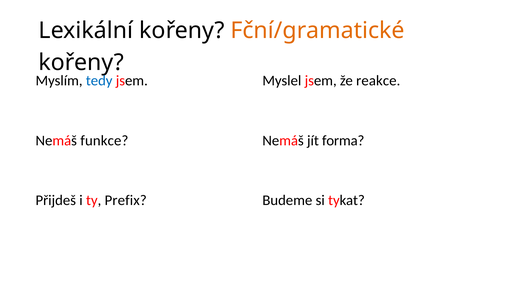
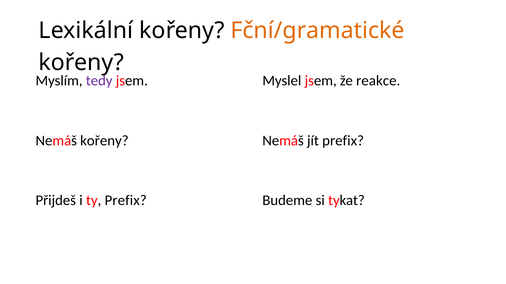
tedy colour: blue -> purple (99, 81)
Nemáš funkce: funkce -> kořeny (104, 141)
jít forma: forma -> prefix (343, 141)
